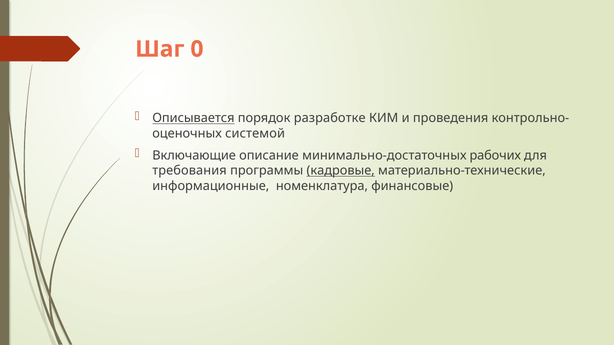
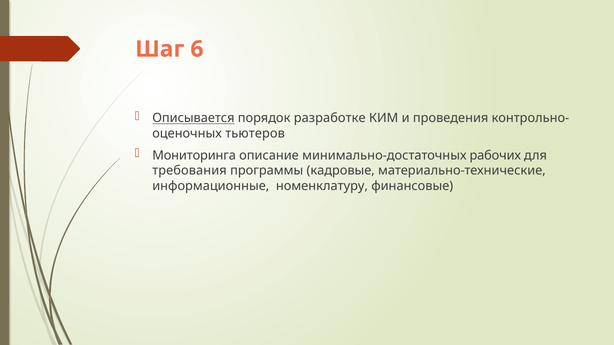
0: 0 -> 6 (197, 49)
системой: системой -> тьютеров (255, 134)
Включающие: Включающие -> Мониторинга (194, 155)
кадровые underline: present -> none (341, 171)
номенклатура: номенклатура -> номенклатуру (322, 186)
